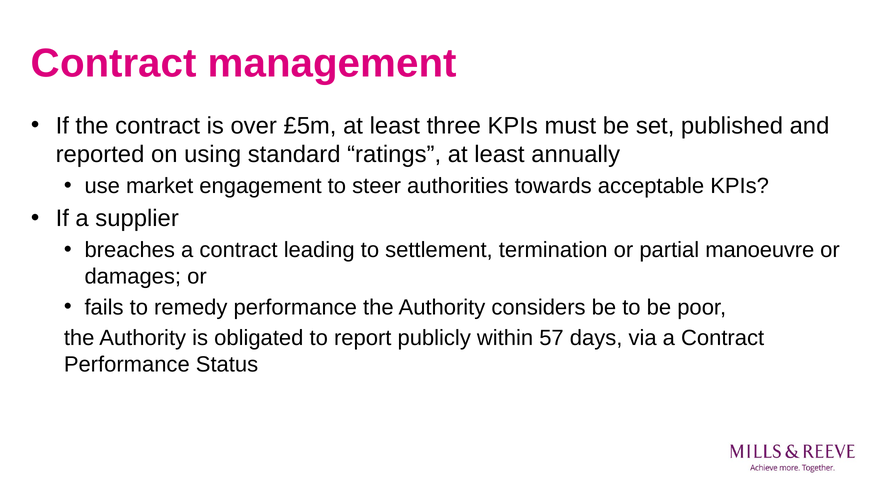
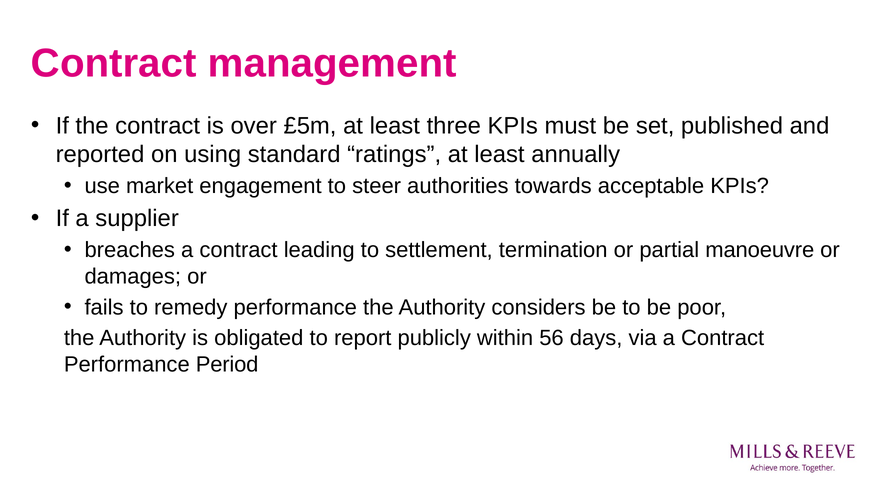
57: 57 -> 56 (551, 338)
Status: Status -> Period (227, 365)
